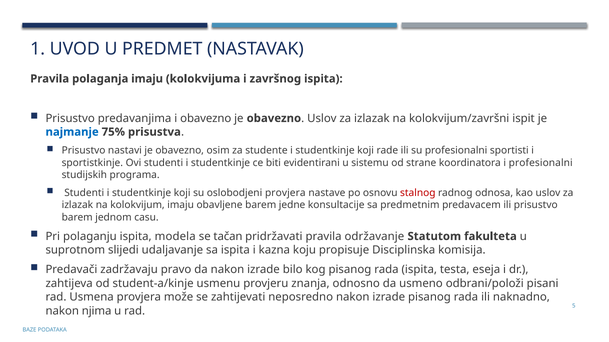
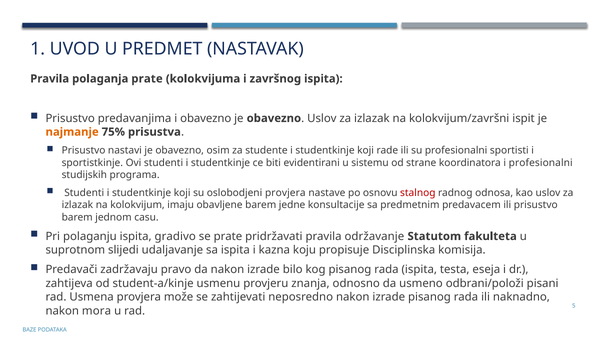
polaganja imaju: imaju -> prate (147, 79)
najmanje colour: blue -> orange (72, 132)
modela: modela -> gradivo (175, 237)
se tačan: tačan -> prate (228, 237)
njima: njima -> mora (97, 311)
